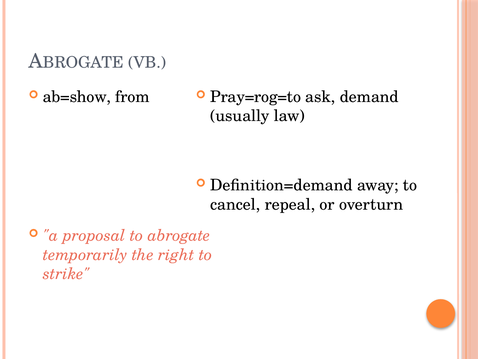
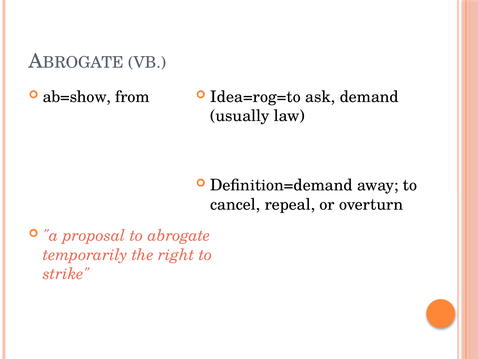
Pray=rog=to: Pray=rog=to -> Idea=rog=to (256, 97)
